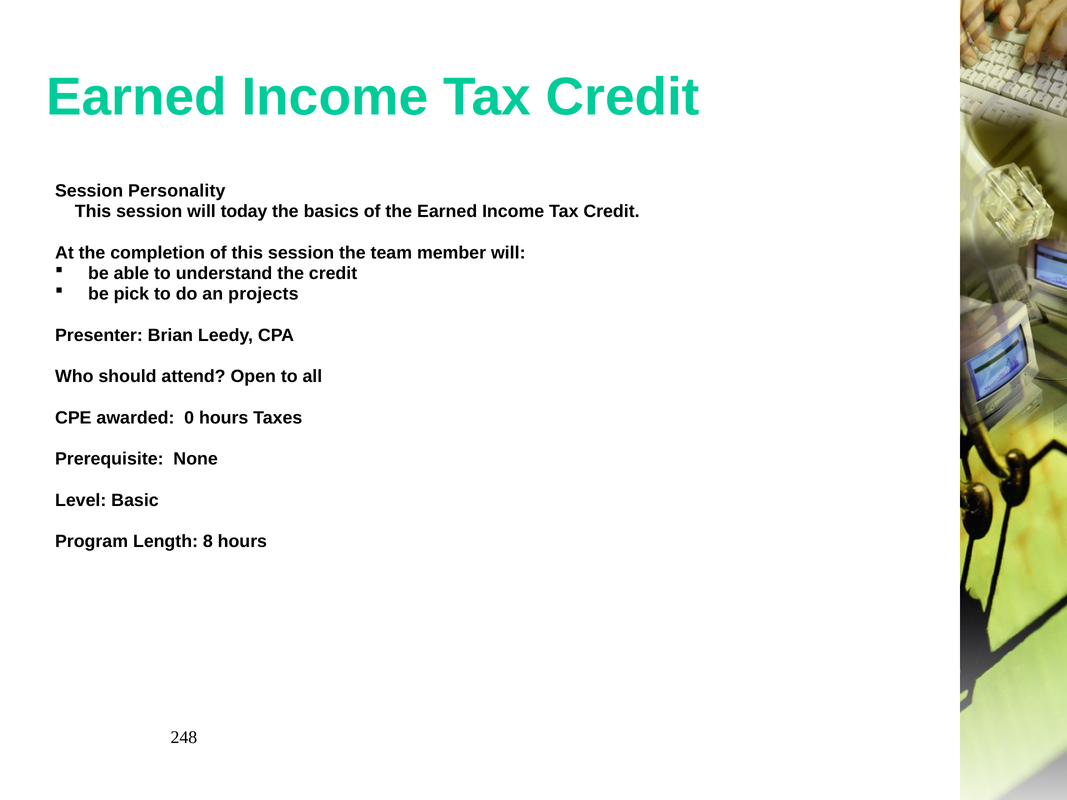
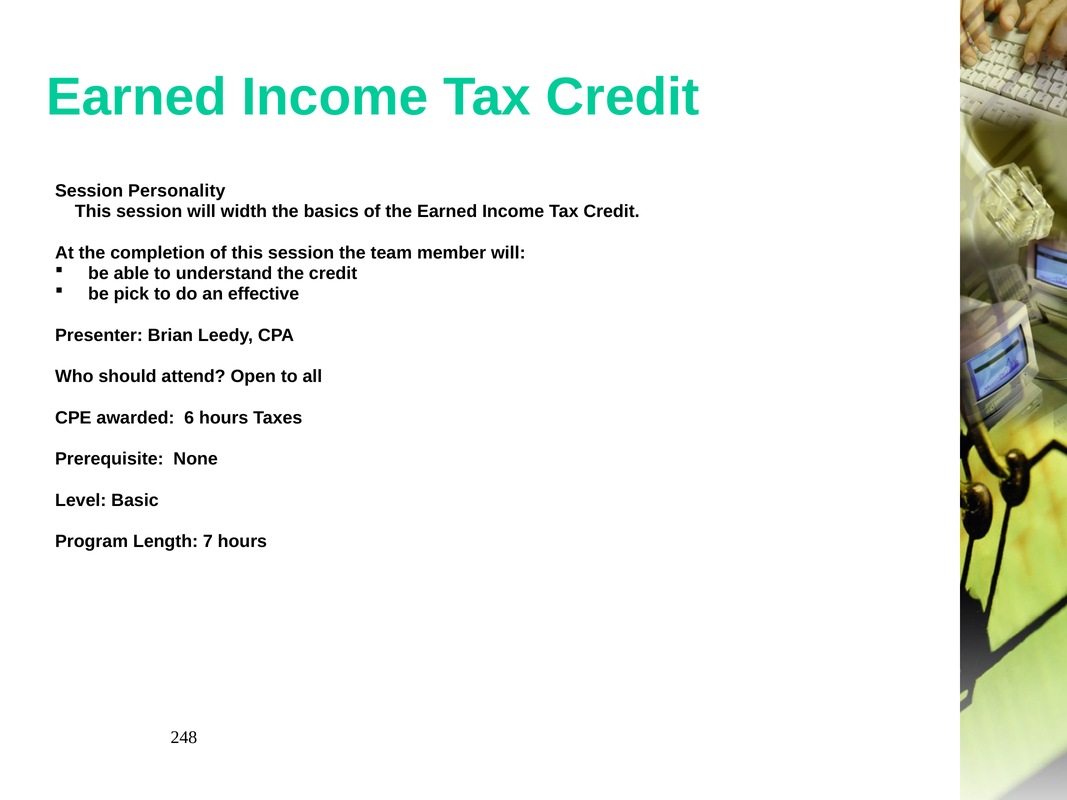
today: today -> width (244, 212)
projects: projects -> effective (264, 294)
0: 0 -> 6 (189, 418)
8: 8 -> 7 (208, 542)
